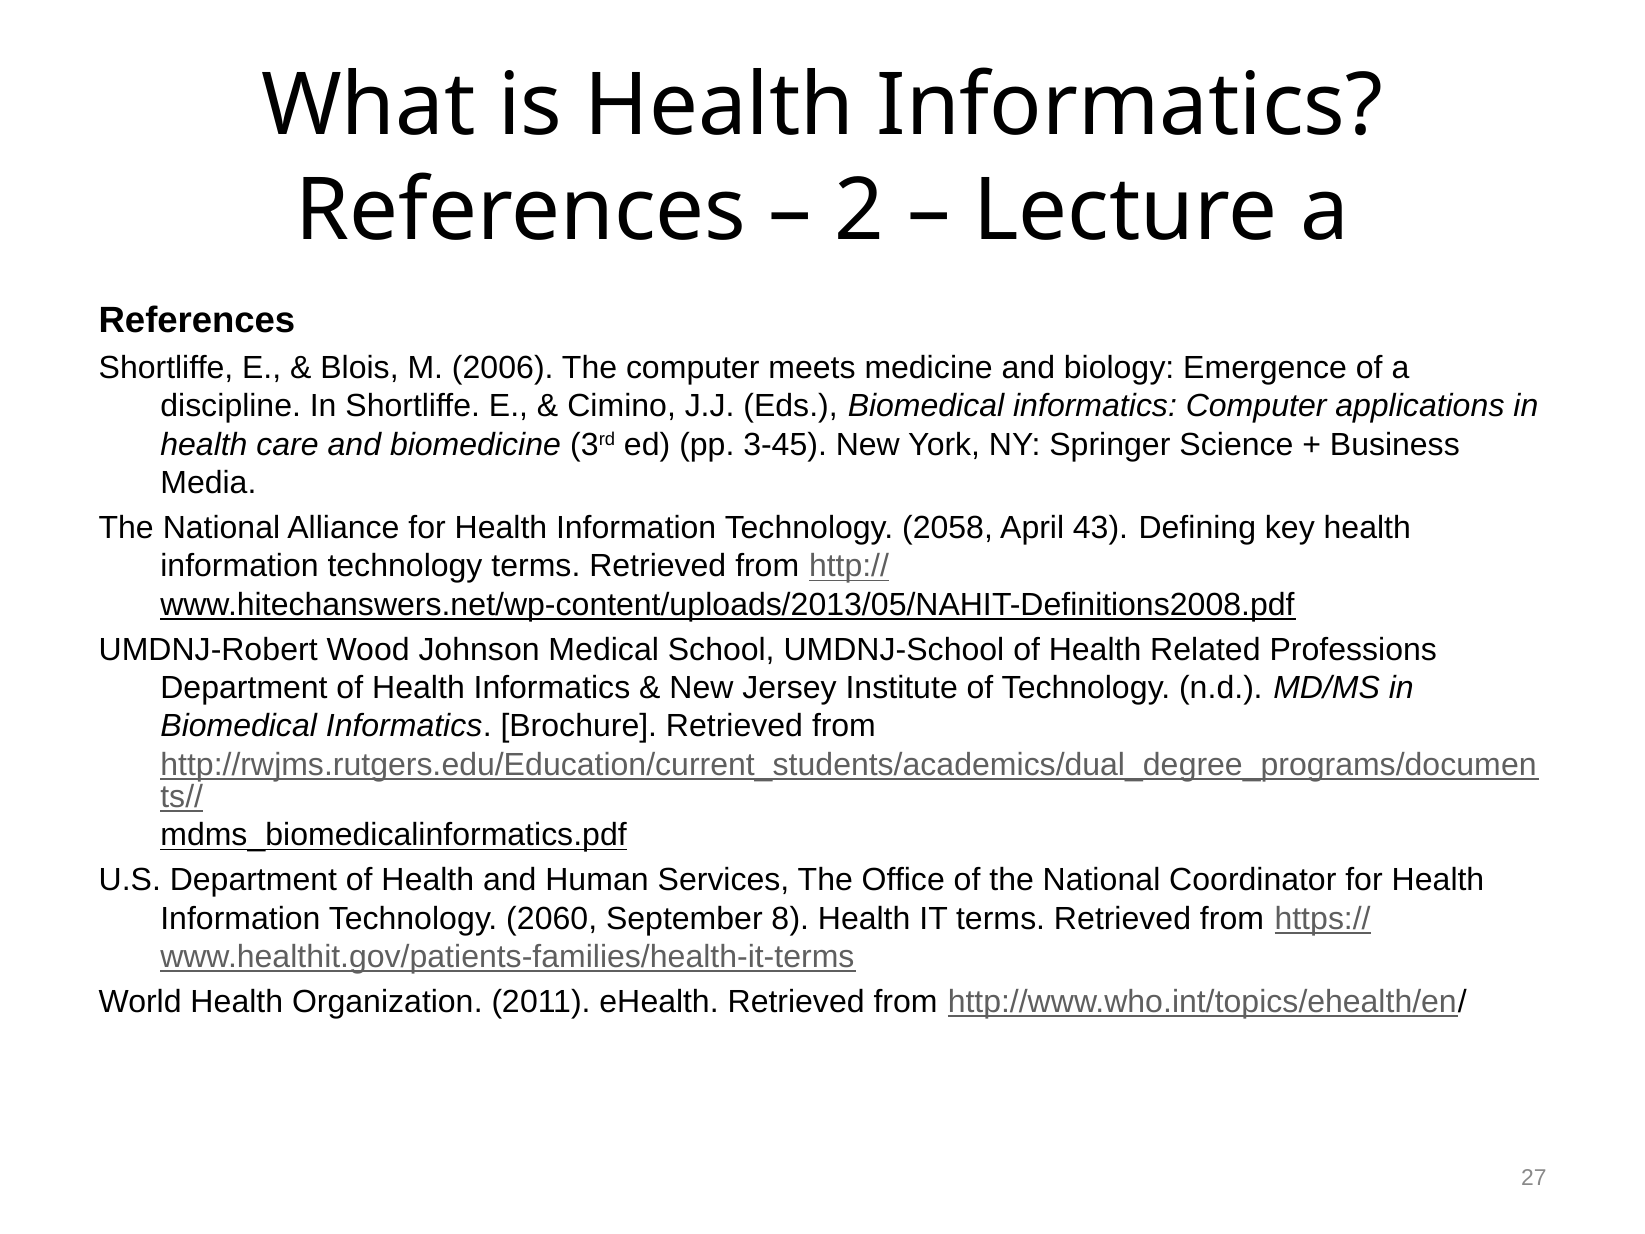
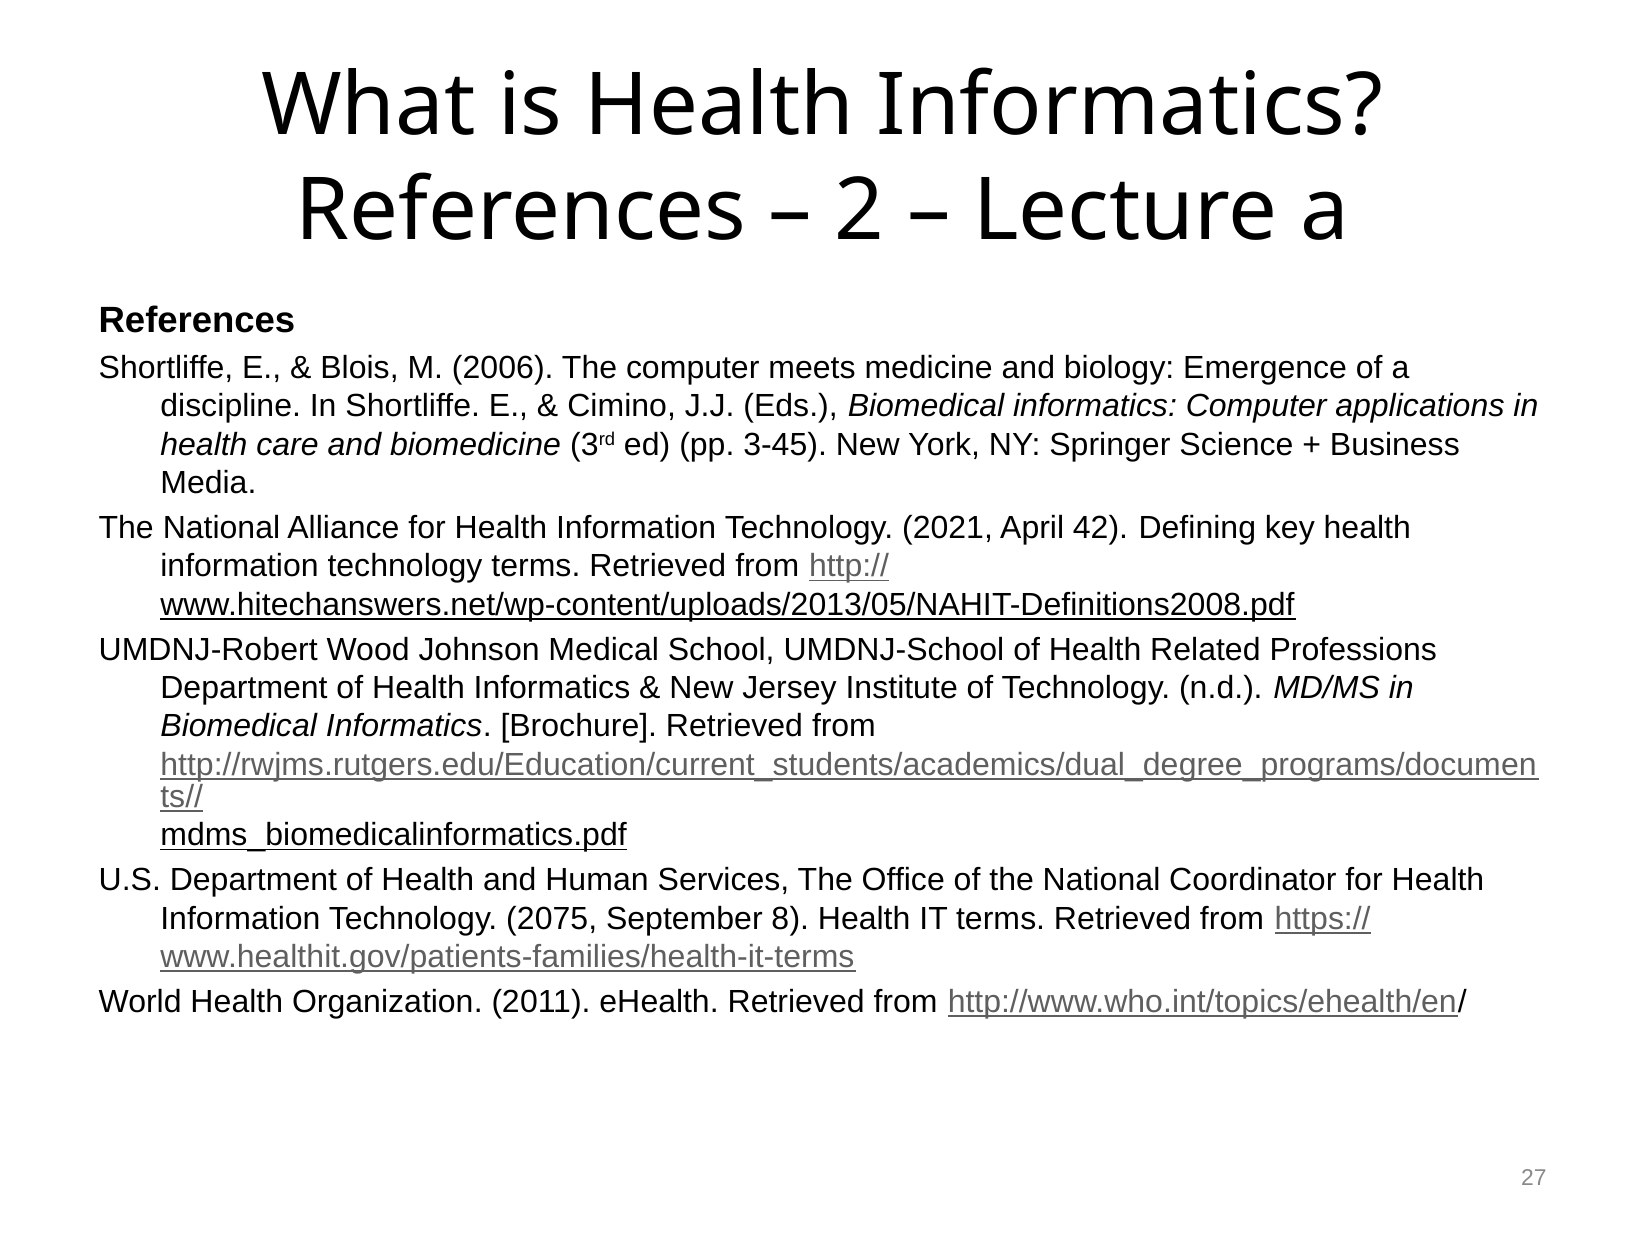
2058: 2058 -> 2021 (948, 528)
43: 43 -> 42 (1100, 528)
2060: 2060 -> 2075 (552, 918)
